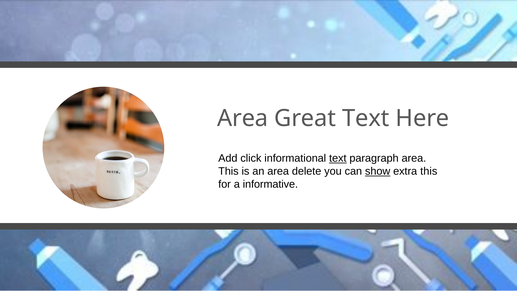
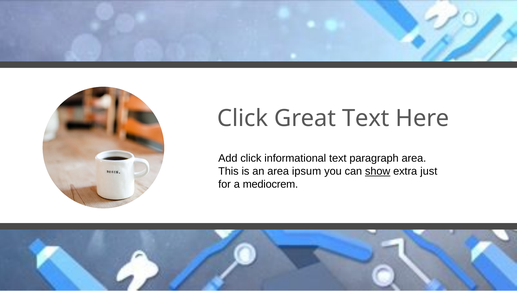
Area: Area -> Click (243, 118)
text underline: present -> none (338, 158)
delete: delete -> ipsum (307, 171)
extra this: this -> just (429, 171)
informative: informative -> mediocrem (270, 184)
